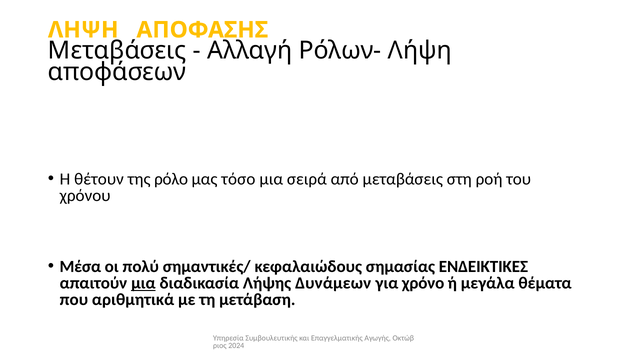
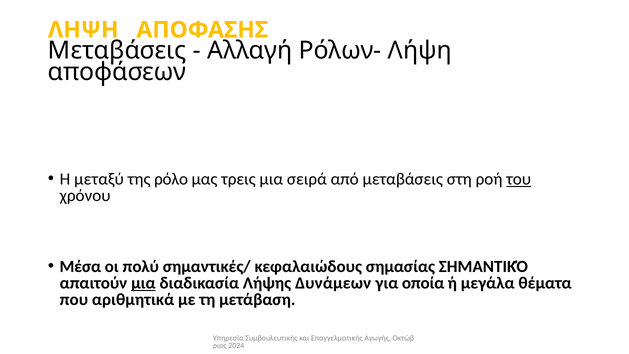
θέτουν: θέτουν -> μεταξύ (99, 179)
τόσο: τόσο -> τρεις (238, 179)
του underline: none -> present (519, 179)
ΕΝΔΕΙΚΤΙΚΕΣ: ΕΝΔΕΙΚΤΙΚΕΣ -> ΣΗΜΑΝΤΙΚΌ (483, 267)
χρόνο: χρόνο -> οποία (423, 283)
